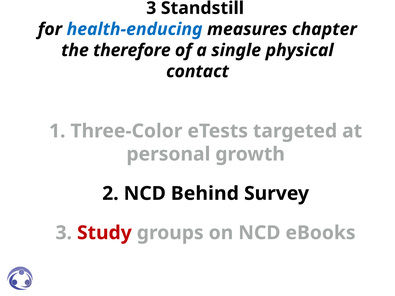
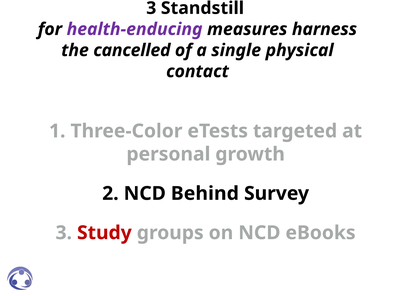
health-enducing colour: blue -> purple (135, 29)
chapter: chapter -> harness (325, 29)
therefore: therefore -> cancelled (132, 50)
